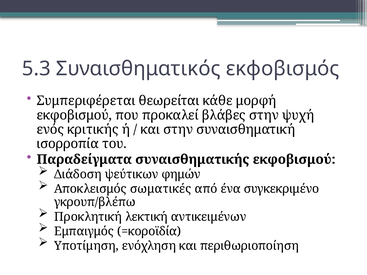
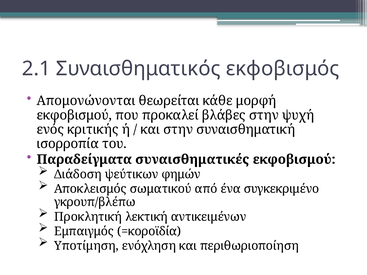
5.3: 5.3 -> 2.1 (36, 69)
Συμπεριφέρεται: Συμπεριφέρεται -> Απομονώνονται (86, 101)
συναισθηματικής: συναισθηματικής -> συναισθηματικές (192, 160)
σωματικές: σωματικές -> σωματικού (161, 189)
